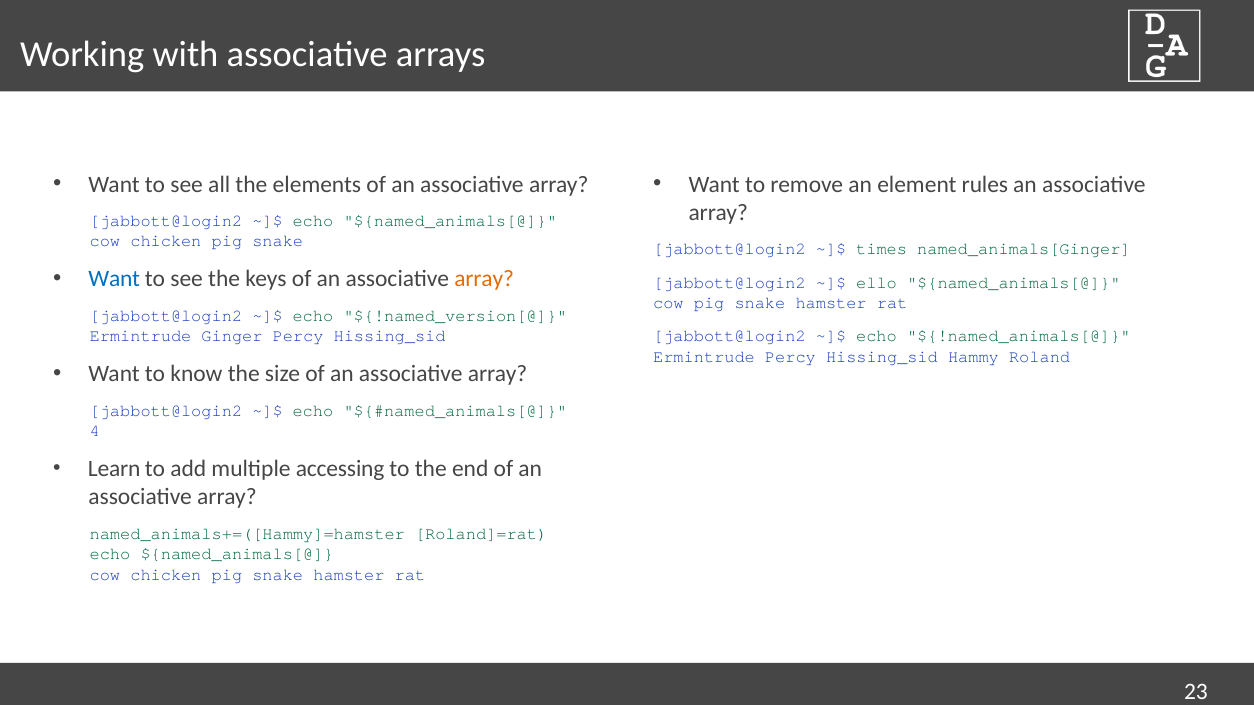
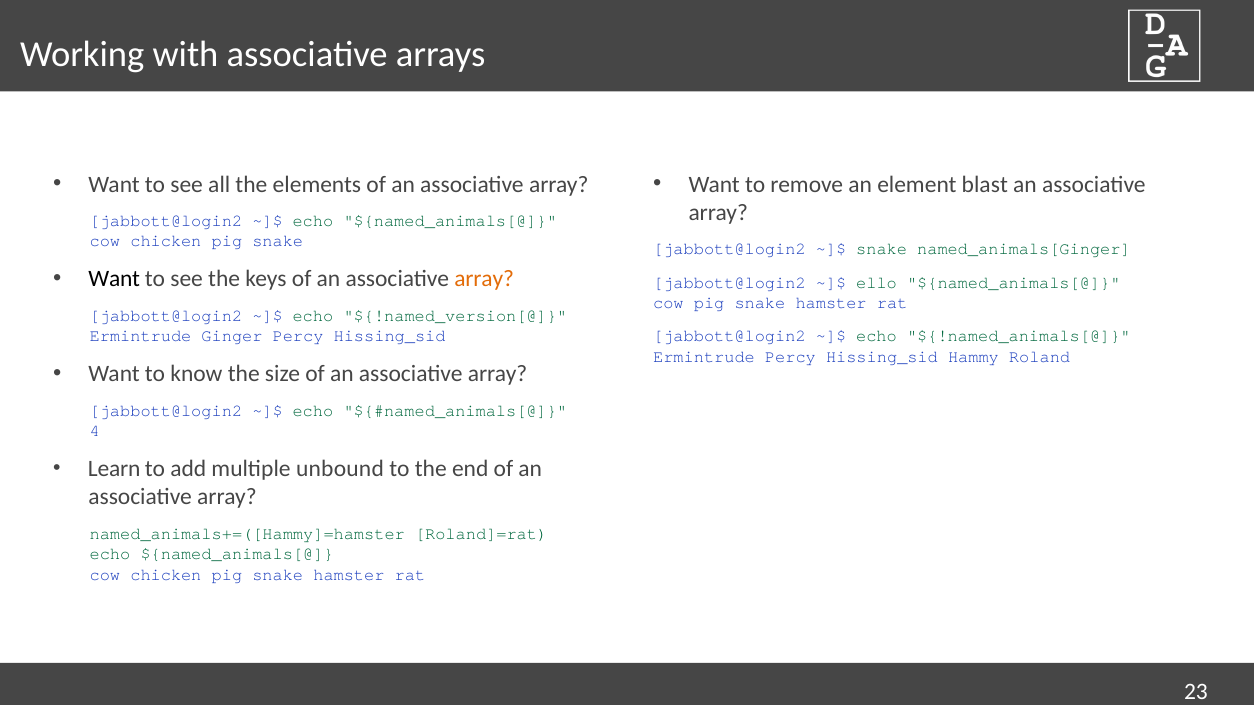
rules: rules -> blast (985, 184)
times: times -> snake (882, 249)
Want colour: blue -> black (114, 279)
accessing: accessing -> unbound (340, 469)
